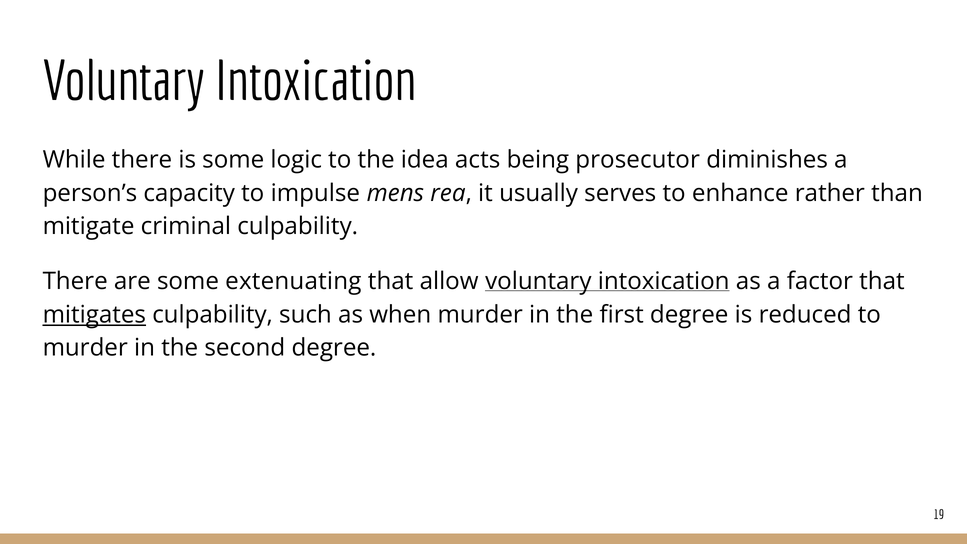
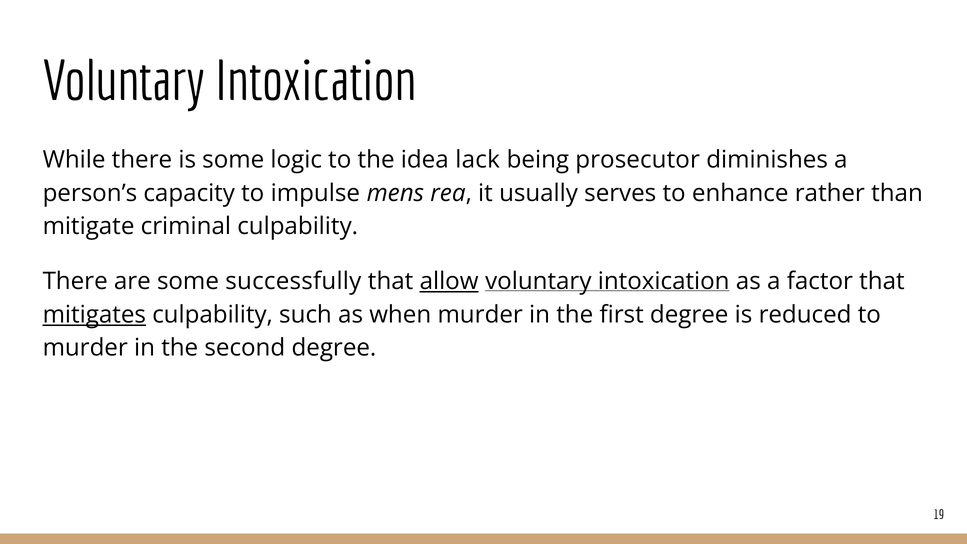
acts: acts -> lack (478, 160)
extenuating: extenuating -> successfully (293, 281)
allow underline: none -> present (449, 281)
